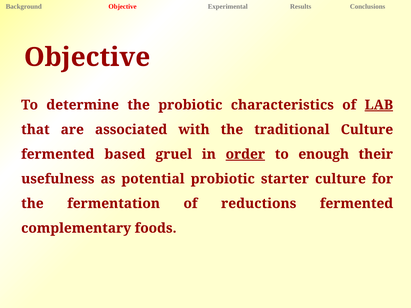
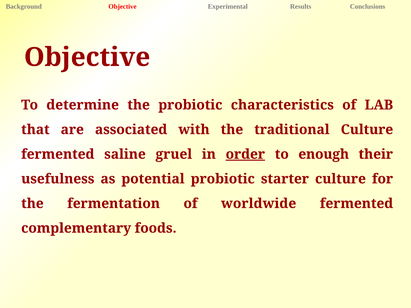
LAB underline: present -> none (379, 105)
based: based -> saline (125, 154)
reductions: reductions -> worldwide (259, 204)
